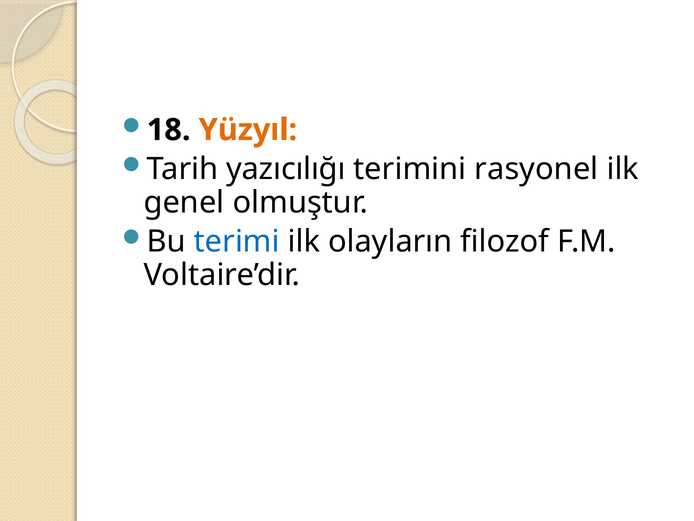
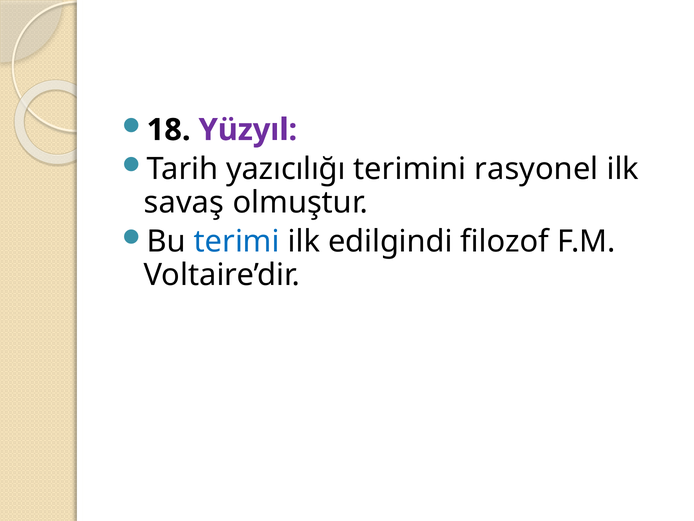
Yüzyıl colour: orange -> purple (248, 130)
genel: genel -> savaş (184, 202)
olayların: olayların -> edilgindi (390, 241)
